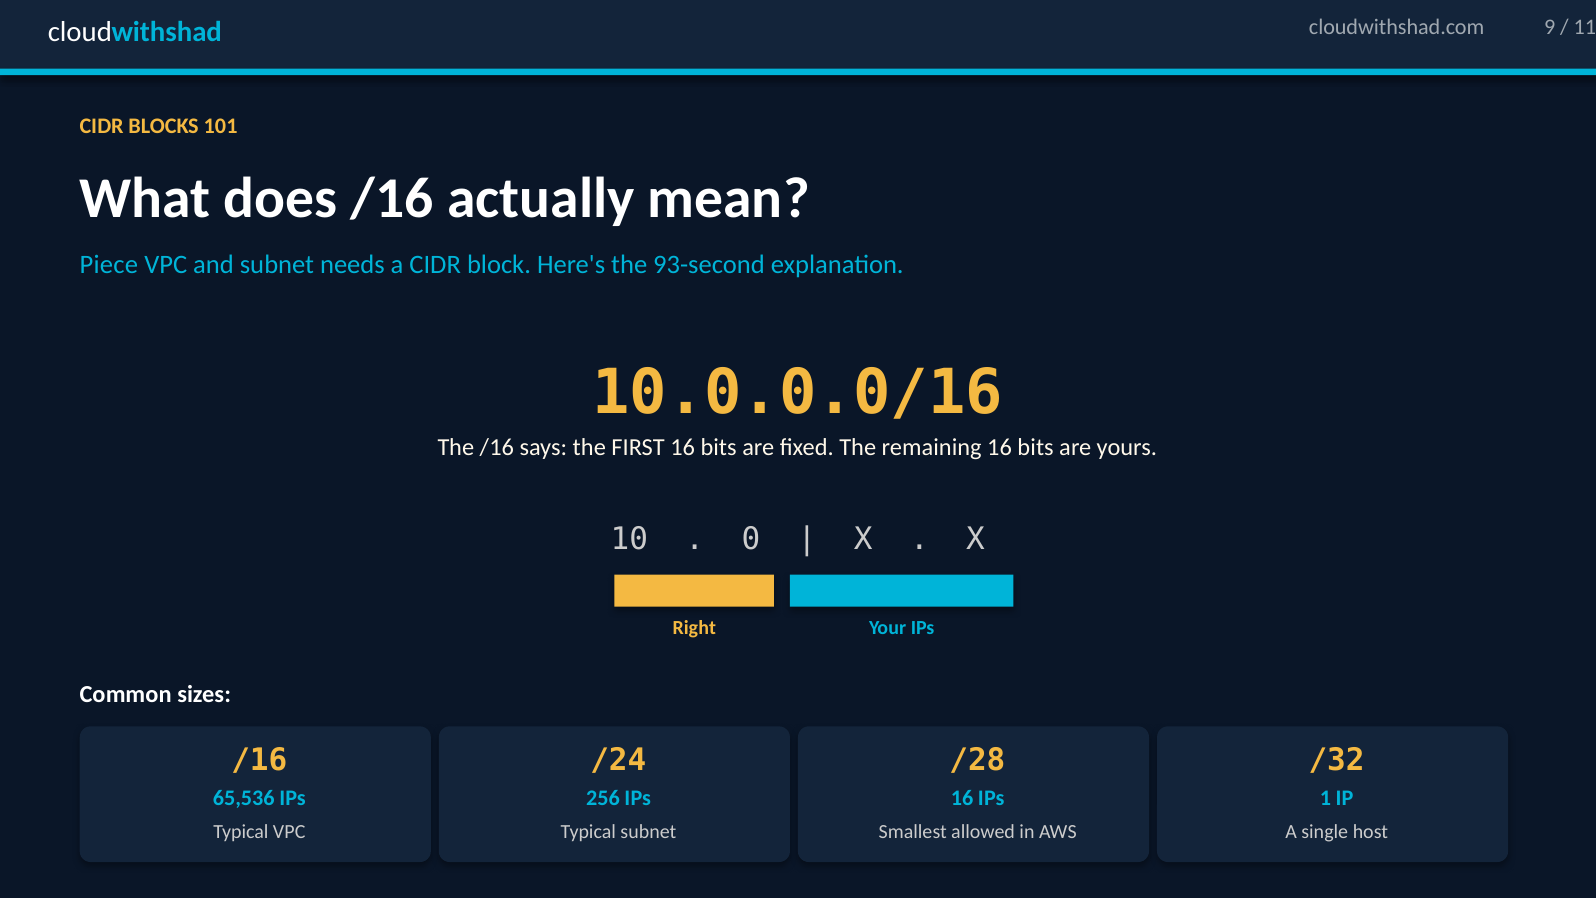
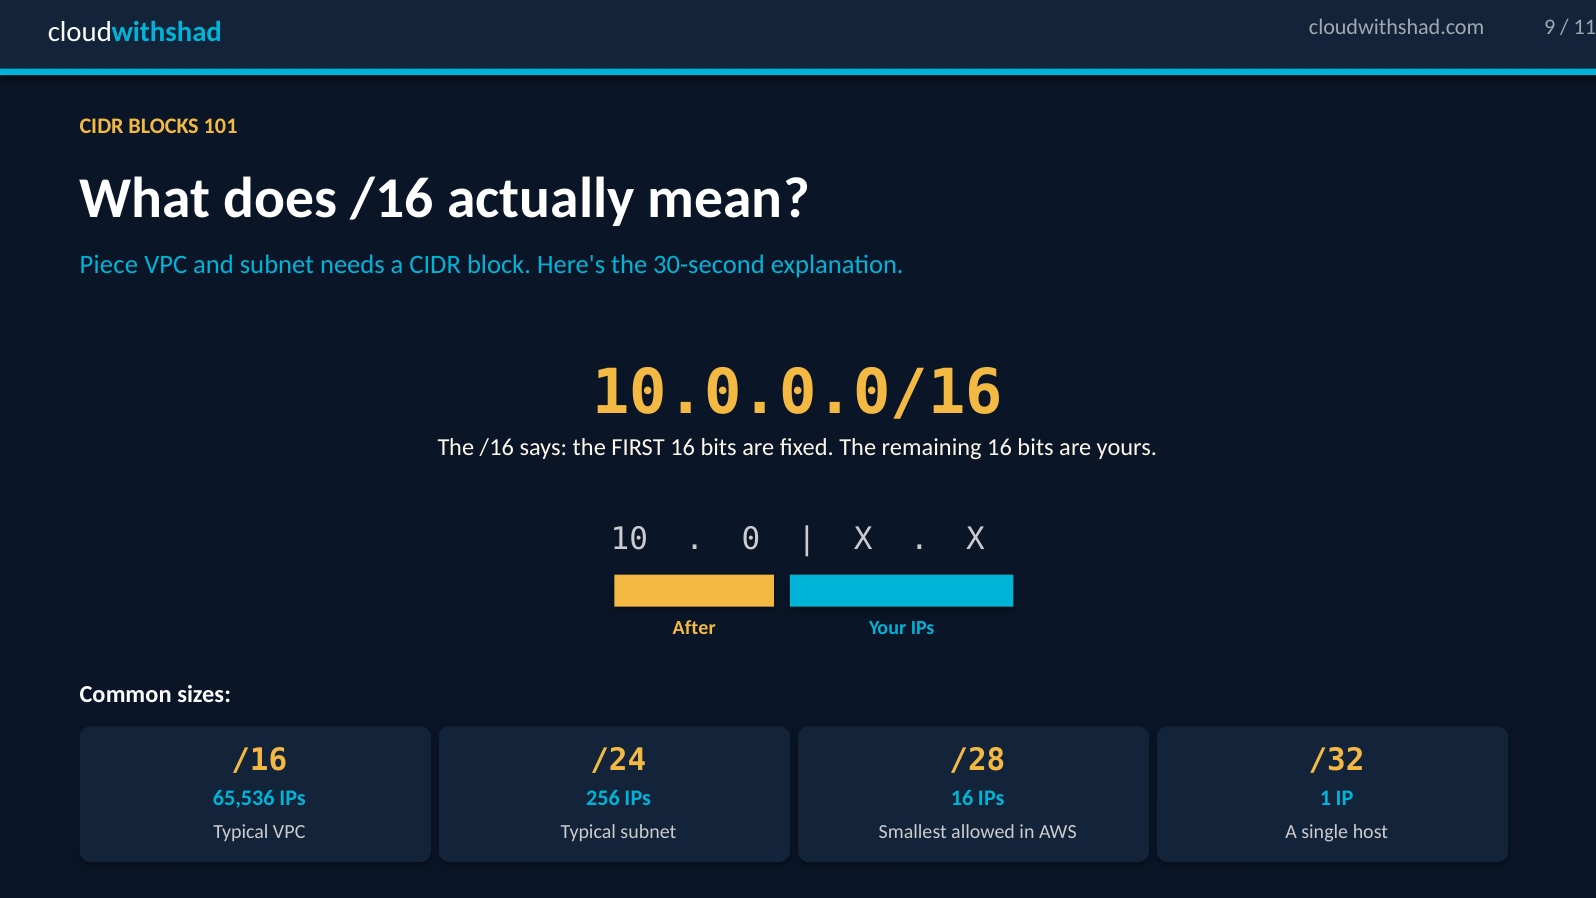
93-second: 93-second -> 30-second (709, 265)
Right: Right -> After (694, 628)
